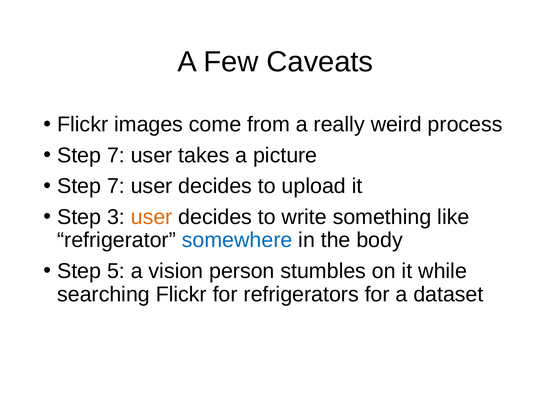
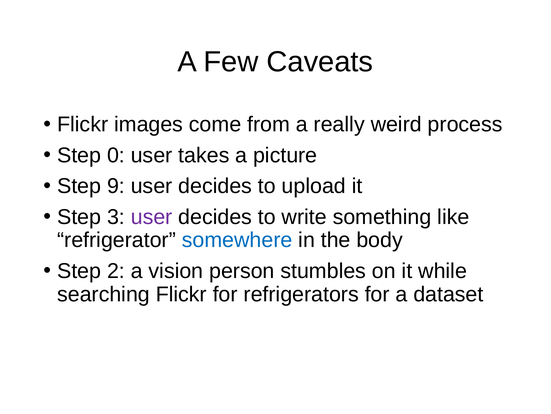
7: 7 -> 0 (116, 155)
7: 7 -> 9 (116, 186)
user colour: orange -> purple (152, 217)
5: 5 -> 2 (116, 271)
